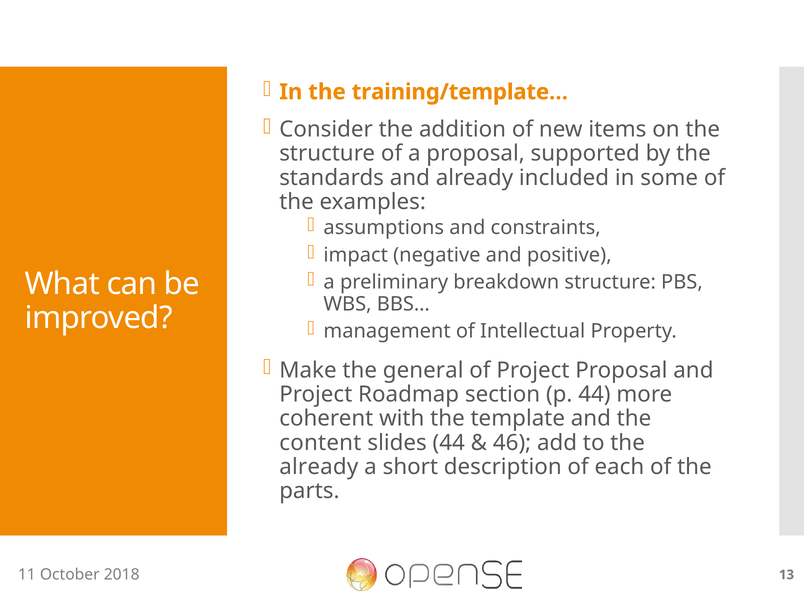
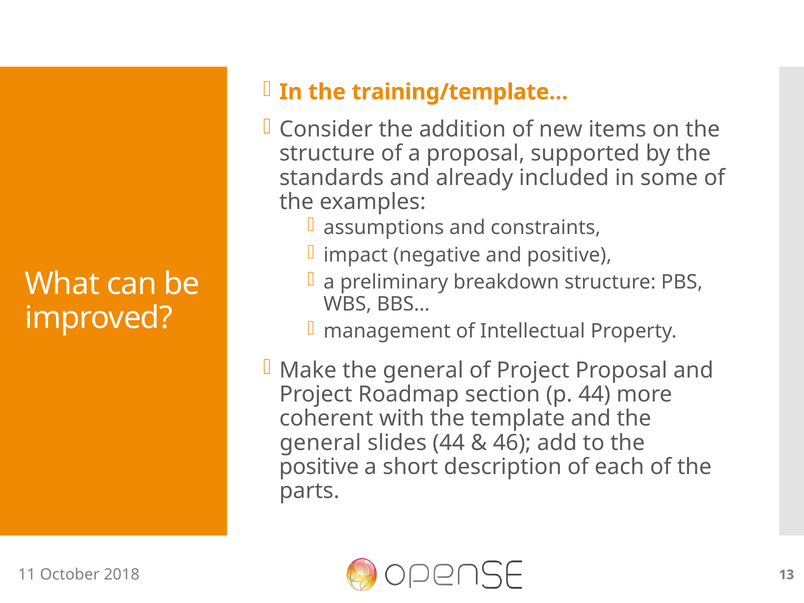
content: content -> general (320, 443)
already: already -> positive (319, 467)
